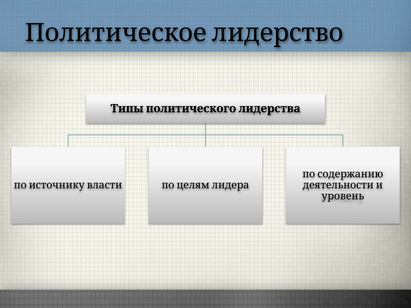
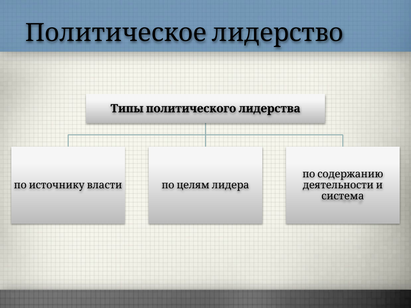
уровень: уровень -> система (343, 196)
